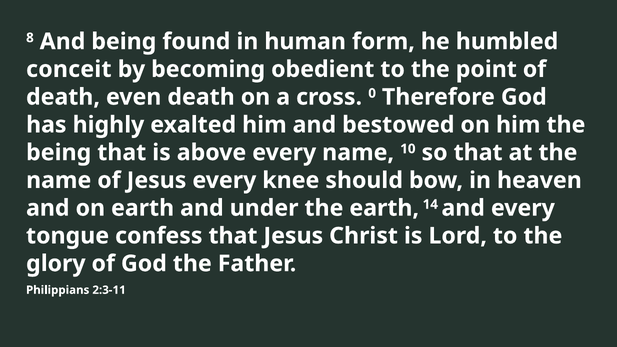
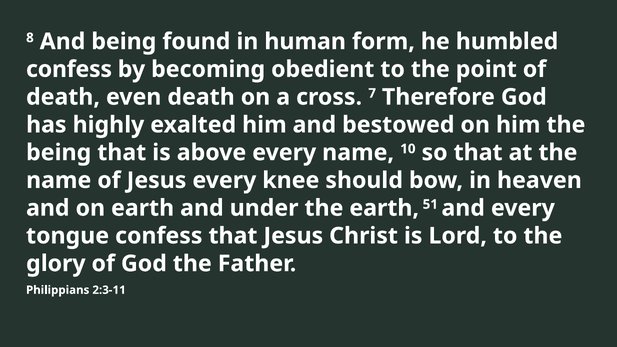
conceit: conceit -> confess (69, 69)
0: 0 -> 7 (372, 93)
14: 14 -> 51 (430, 204)
